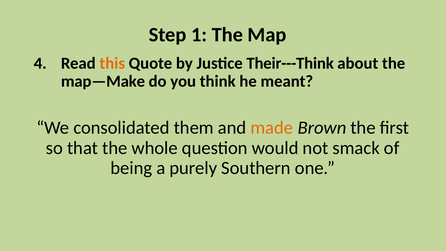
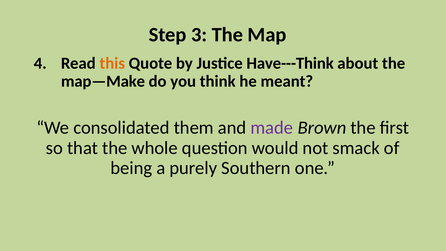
1: 1 -> 3 (199, 35)
Their---Think: Their---Think -> Have---Think (290, 63)
made colour: orange -> purple (272, 128)
